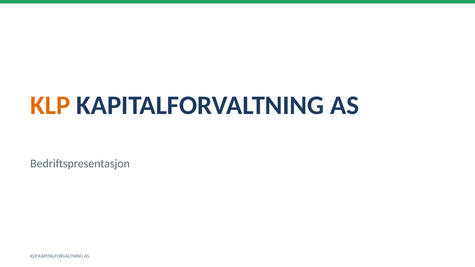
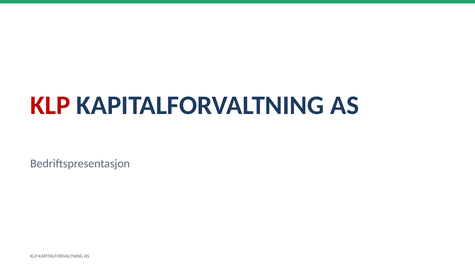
KLP colour: orange -> red (50, 105)
